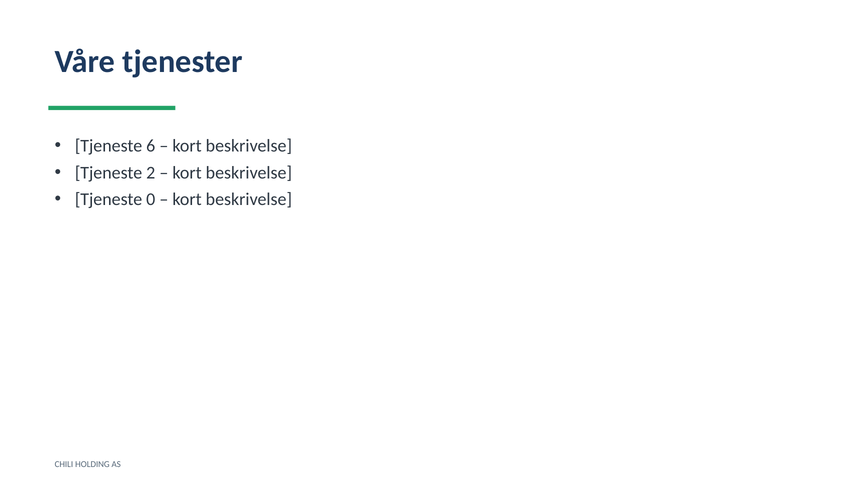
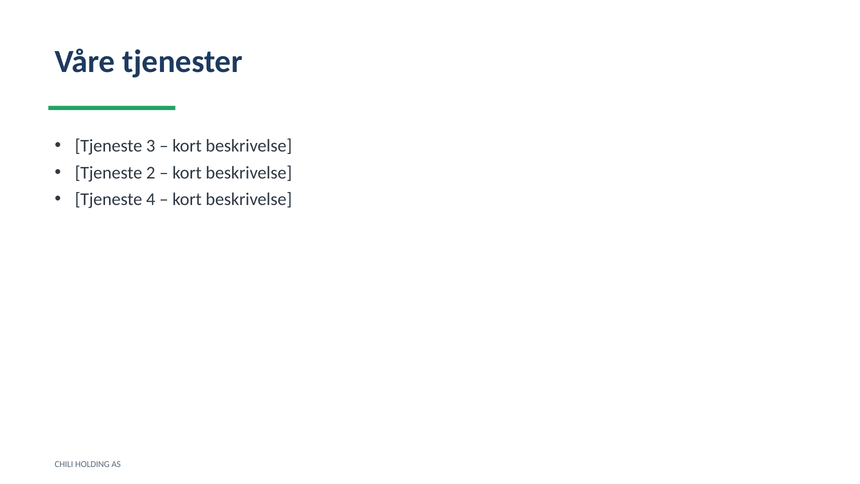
6: 6 -> 3 (151, 146)
0: 0 -> 4 (151, 199)
